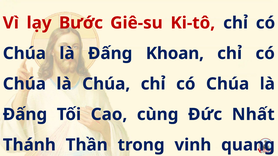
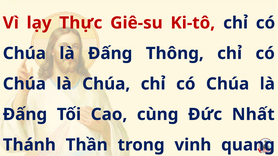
Bước: Bước -> Thực (81, 23)
Khoan: Khoan -> Thông (175, 54)
